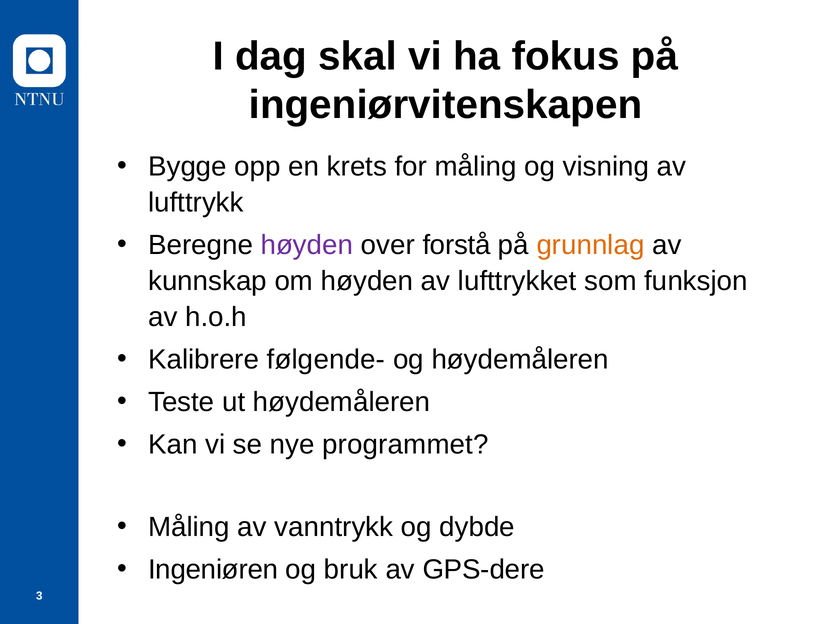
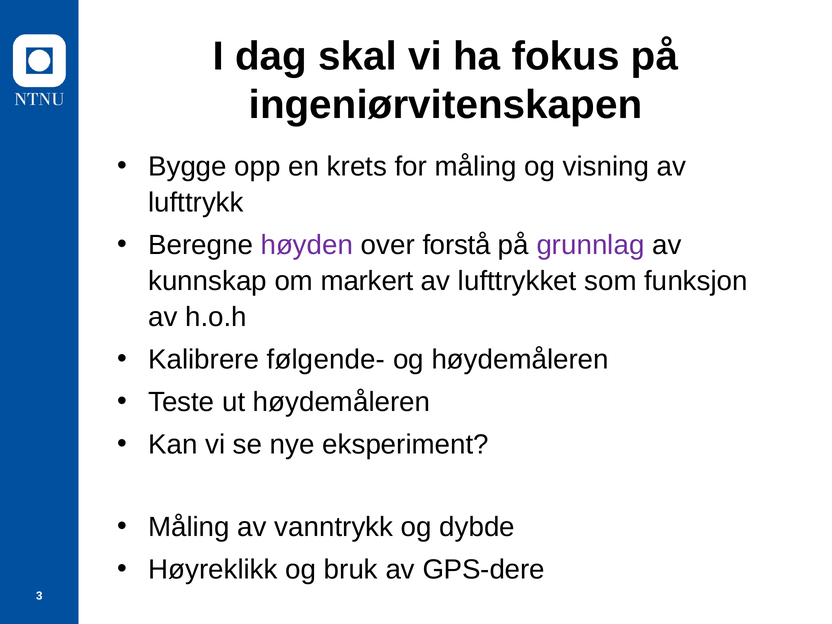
grunnlag colour: orange -> purple (591, 245)
om høyden: høyden -> markert (367, 281)
programmet: programmet -> eksperiment (406, 445)
Ingeniøren: Ingeniøren -> Høyreklikk (213, 570)
